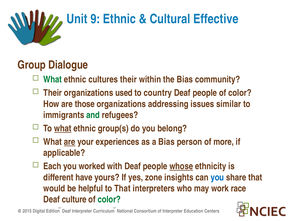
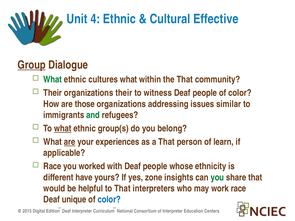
9: 9 -> 4 (95, 19)
Group underline: none -> present (32, 65)
cultures their: their -> what (129, 80)
the Bias: Bias -> That (185, 80)
organizations used: used -> their (124, 93)
country: country -> witness (158, 93)
a Bias: Bias -> That (167, 142)
more: more -> learn (224, 142)
Each: Each -> Race (52, 167)
whose underline: present -> none (181, 167)
you colour: blue -> green (217, 178)
culture: culture -> unique (74, 200)
color colour: green -> blue (109, 200)
